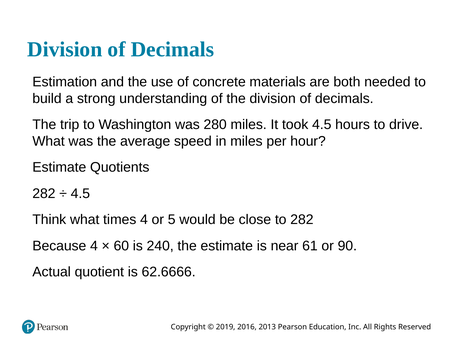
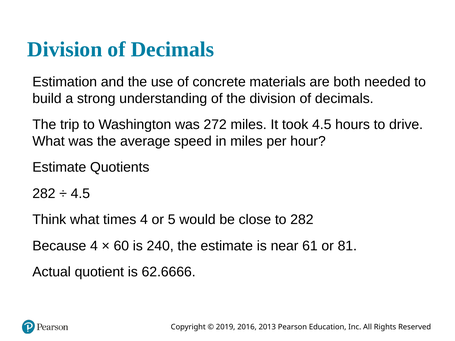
280: 280 -> 272 (215, 125)
90: 90 -> 81 (347, 246)
